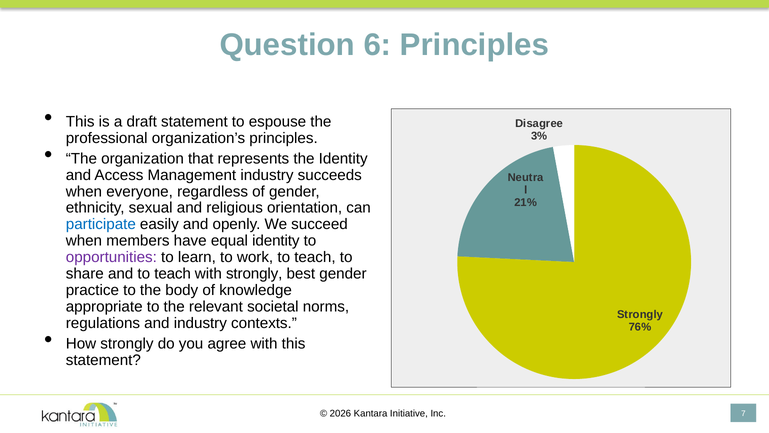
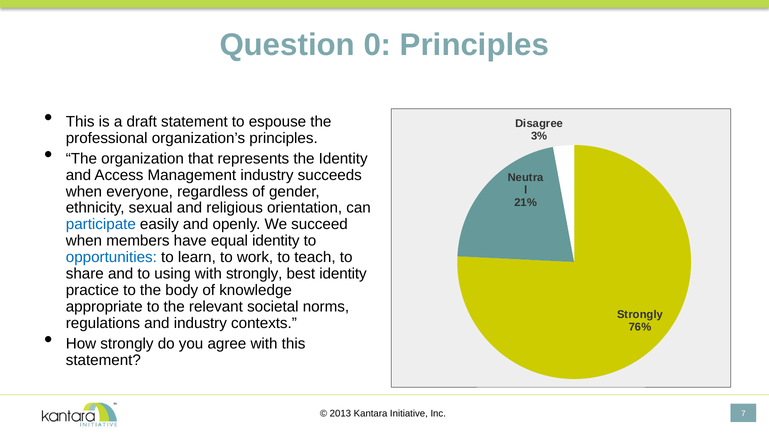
6: 6 -> 0 (377, 45)
opportunities colour: purple -> blue (111, 257)
and to teach: teach -> using (173, 274)
best gender: gender -> identity (343, 274)
2026: 2026 -> 2013 (340, 413)
